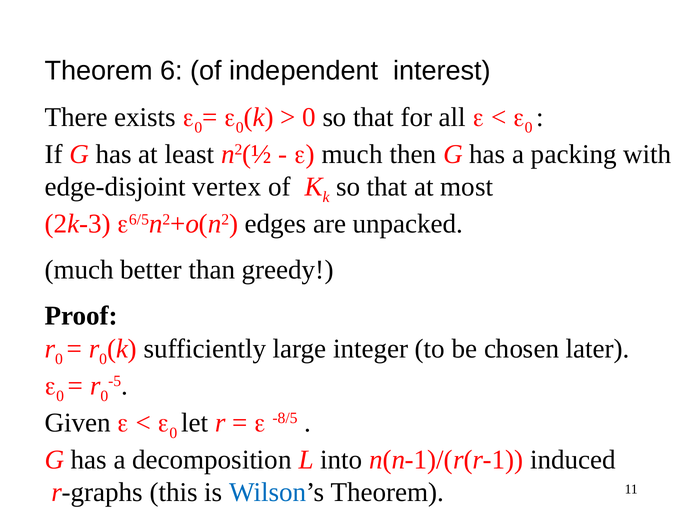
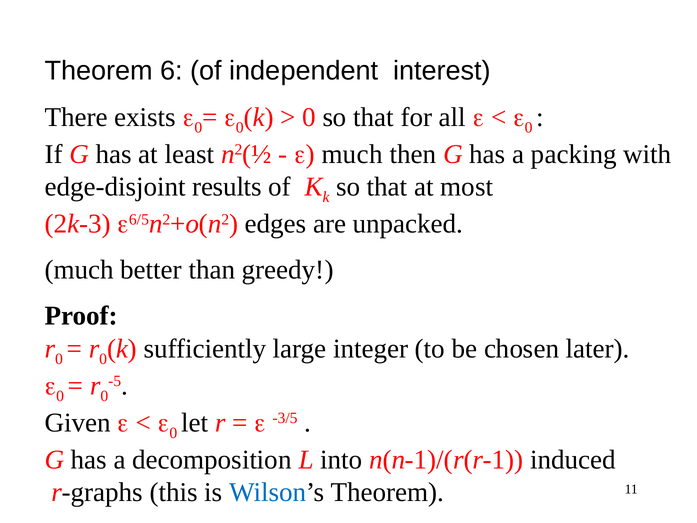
vertex: vertex -> results (227, 187)
-8/5: -8/5 -> -3/5 (285, 418)
